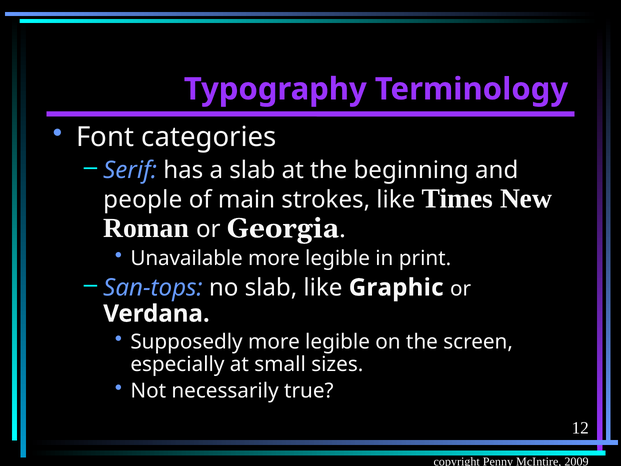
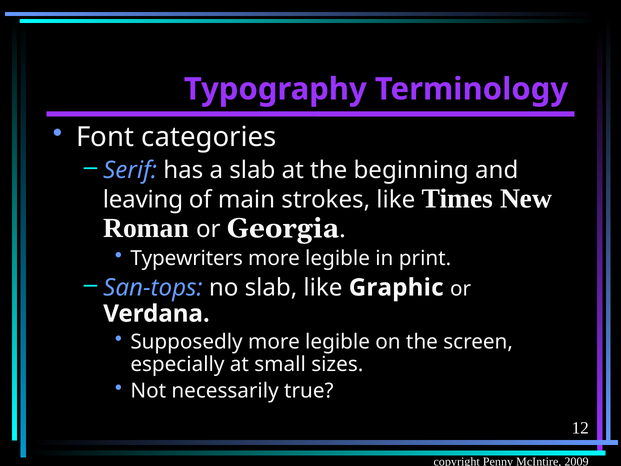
people: people -> leaving (143, 199)
Unavailable: Unavailable -> Typewriters (187, 258)
